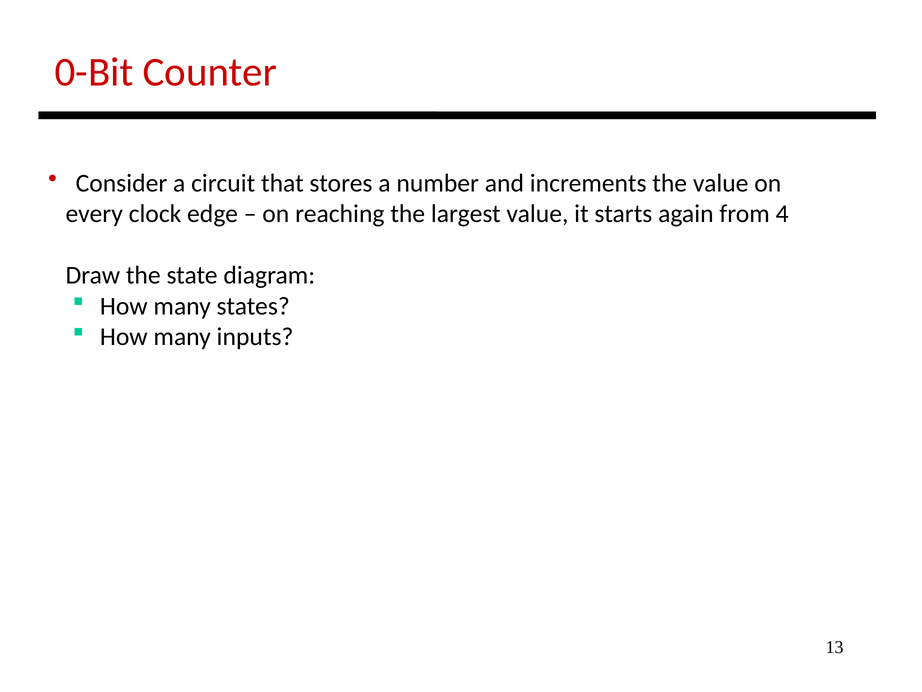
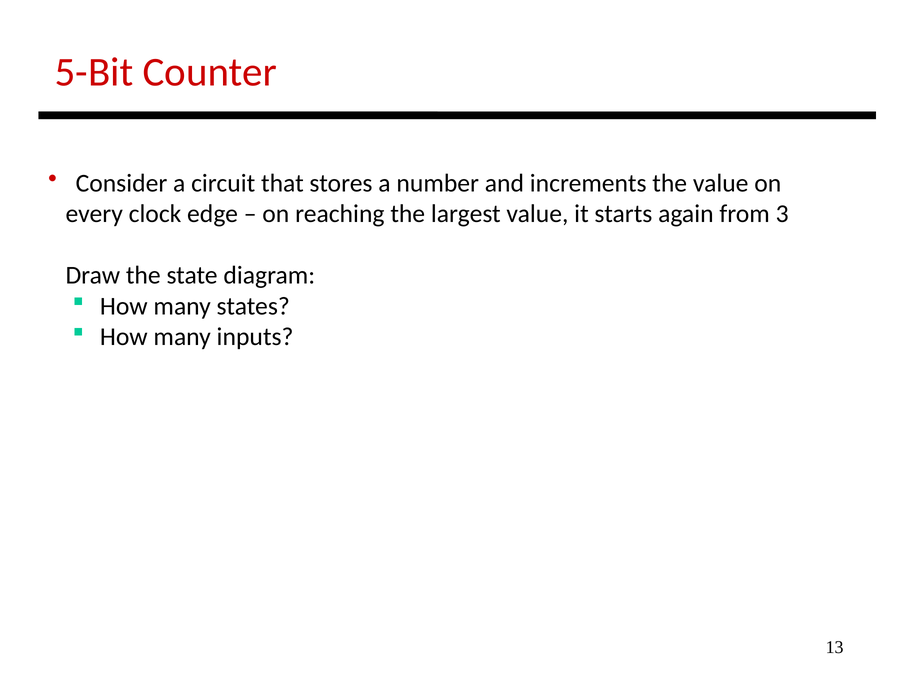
0-Bit: 0-Bit -> 5-Bit (94, 72)
4: 4 -> 3 (782, 214)
